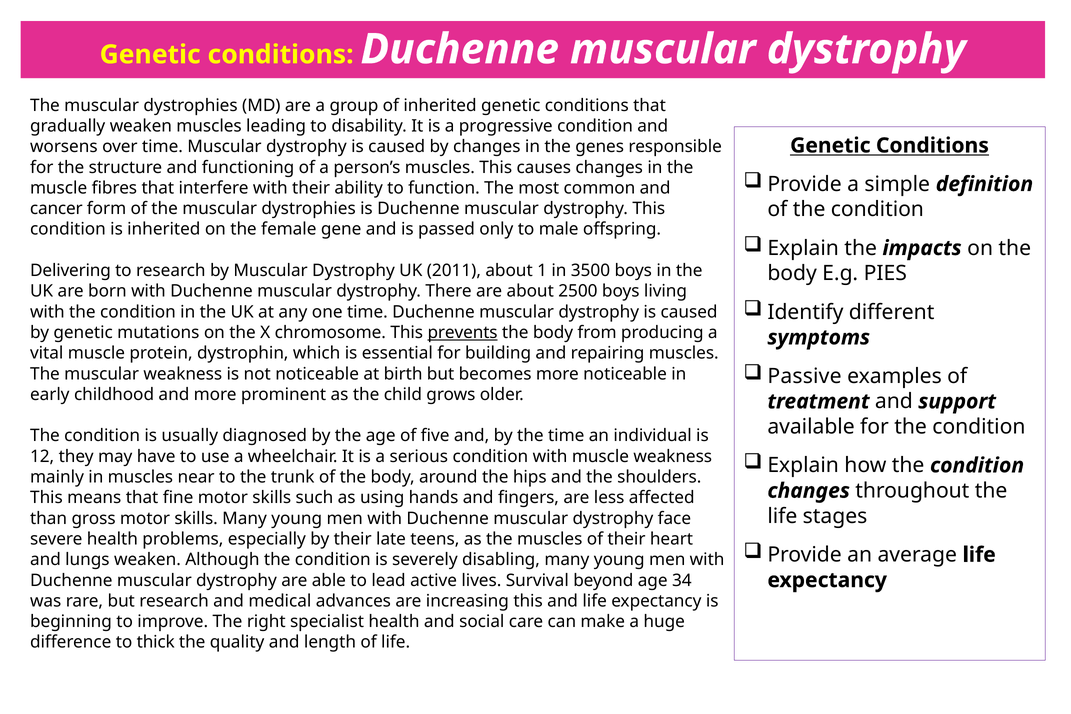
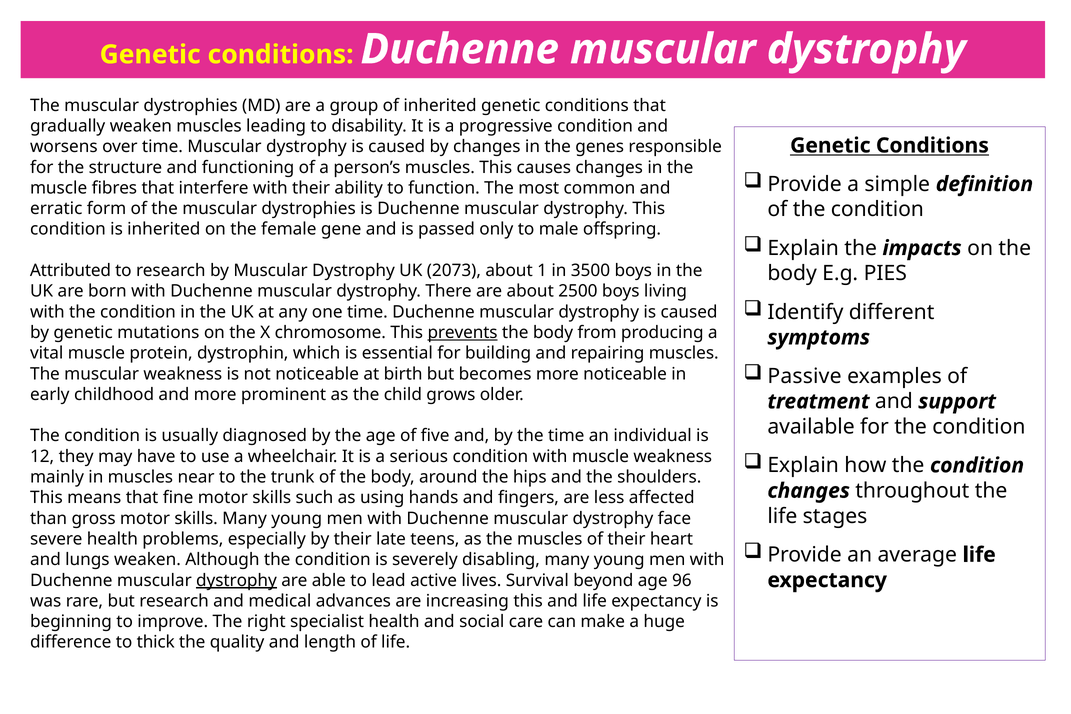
cancer: cancer -> erratic (56, 209)
Delivering: Delivering -> Attributed (70, 271)
2011: 2011 -> 2073 (454, 271)
dystrophy underline: none -> present (236, 580)
34: 34 -> 96 (682, 580)
